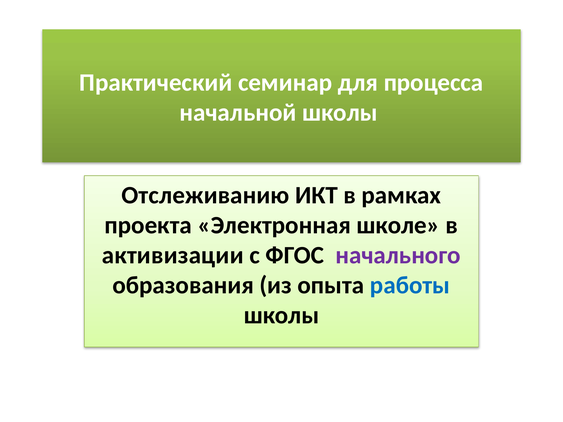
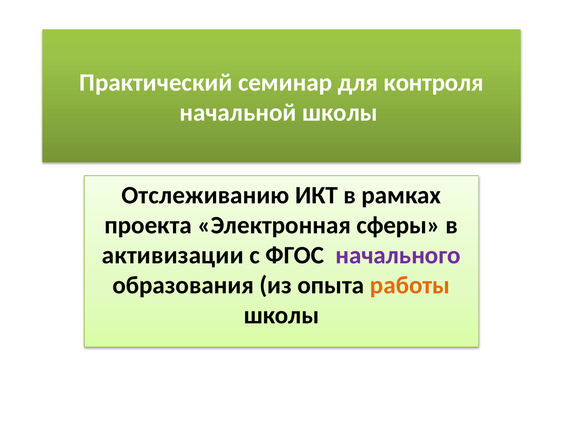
процесса: процесса -> контроля (434, 83)
школе: школе -> сферы (398, 225)
работы colour: blue -> orange (410, 285)
